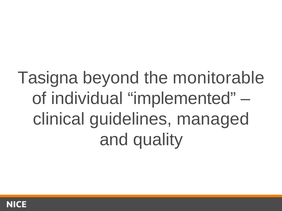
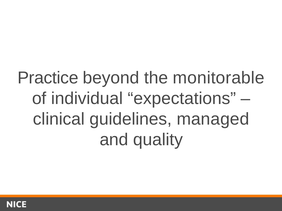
Tasigna: Tasigna -> Practice (48, 78)
implemented: implemented -> expectations (182, 99)
